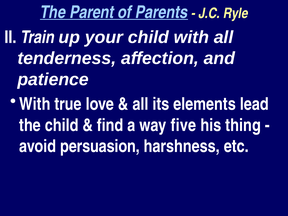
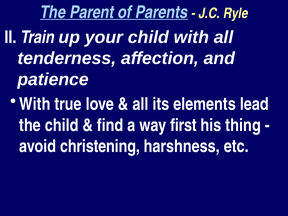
five: five -> first (184, 125)
persuasion: persuasion -> christening (100, 146)
